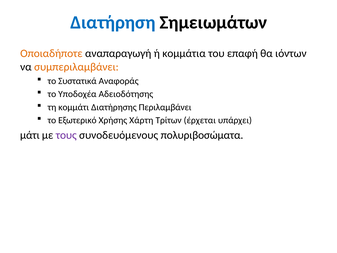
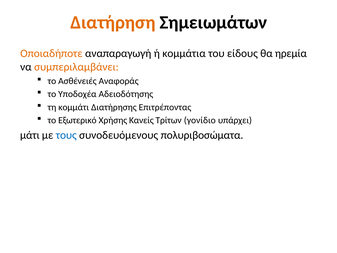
Διατήρηση colour: blue -> orange (113, 22)
επαφή: επαφή -> είδους (242, 53)
ιόντων: ιόντων -> ηρεμία (291, 53)
Συστατικά: Συστατικά -> Ασθένειές (77, 81)
Περιλαμβάνει: Περιλαμβάνει -> Επιτρέποντας (165, 107)
Χάρτη: Χάρτη -> Κανείς (141, 120)
έρχεται: έρχεται -> γονίδιο (200, 120)
τους colour: purple -> blue (66, 135)
